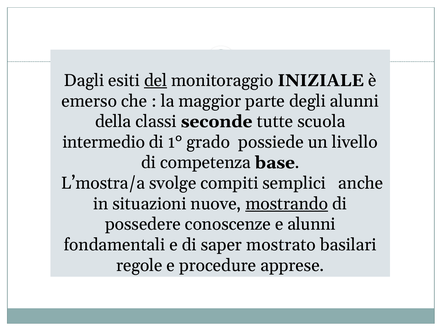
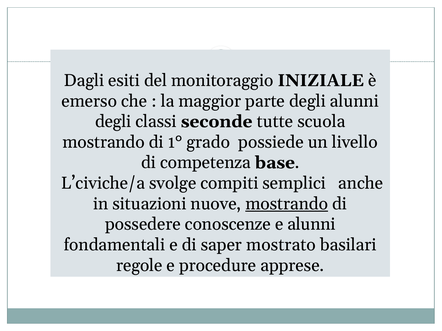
del underline: present -> none (156, 81)
della: della -> degli (113, 122)
intermedio: intermedio -> mostrando (104, 142)
L’mostra/a: L’mostra/a -> L’civiche/a (103, 183)
